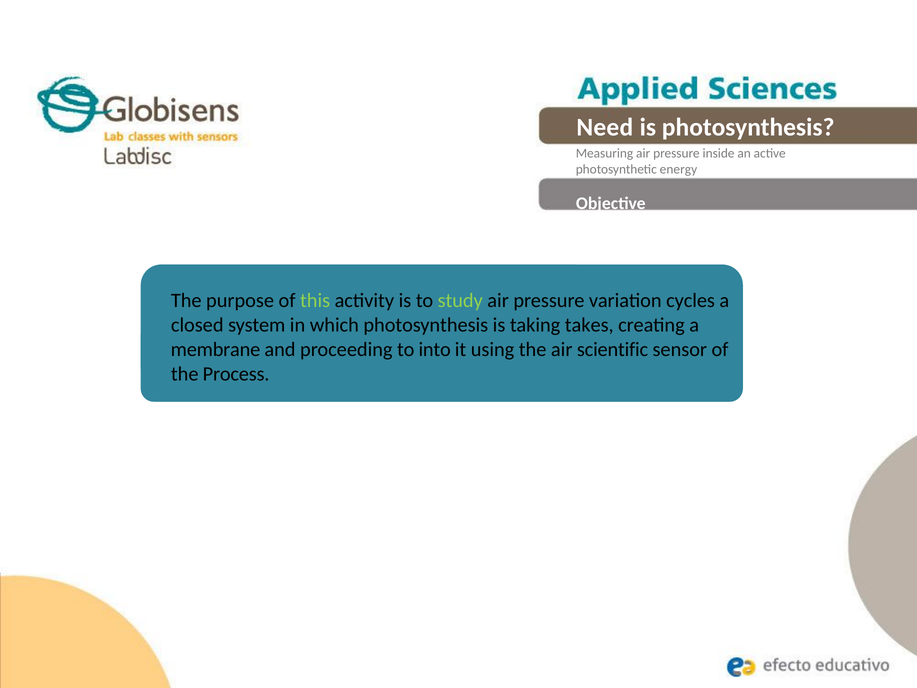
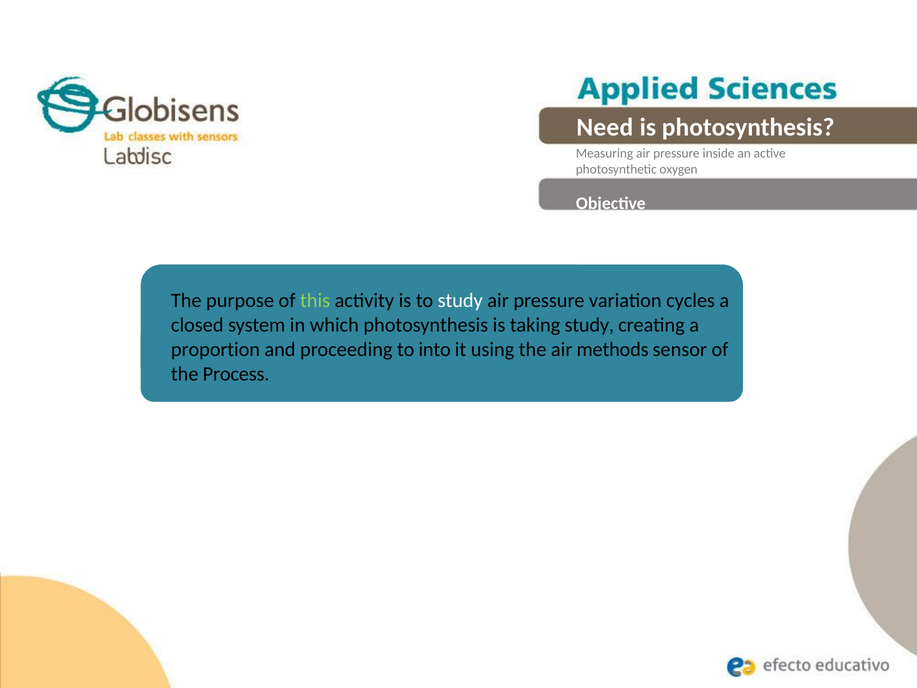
energy: energy -> oxygen (679, 169)
study colour: light green -> white (460, 300)
taking takes: takes -> study (589, 325)
membrane: membrane -> proportion (215, 349)
scientific: scientific -> methods (613, 349)
